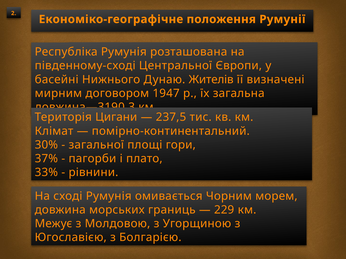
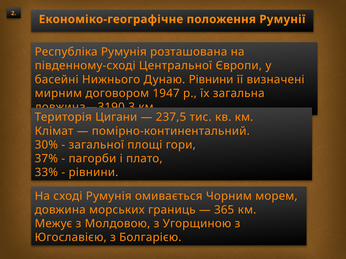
Дунаю Жителів: Жителів -> Рівнини (211, 80)
229: 229 -> 365 (224, 210)
